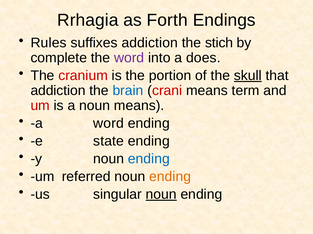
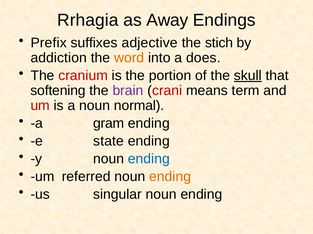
Forth: Forth -> Away (167, 20)
Rules: Rules -> Prefix (49, 43)
suffixes addiction: addiction -> adjective (150, 43)
complete: complete -> addiction (59, 58)
word colour: purple -> orange (129, 58)
addiction: addiction -> softening (58, 91)
brain colour: blue -> purple (128, 91)
noun means: means -> normal (139, 106)
a word: word -> gram (109, 124)
noun underline: present -> none (161, 195)
